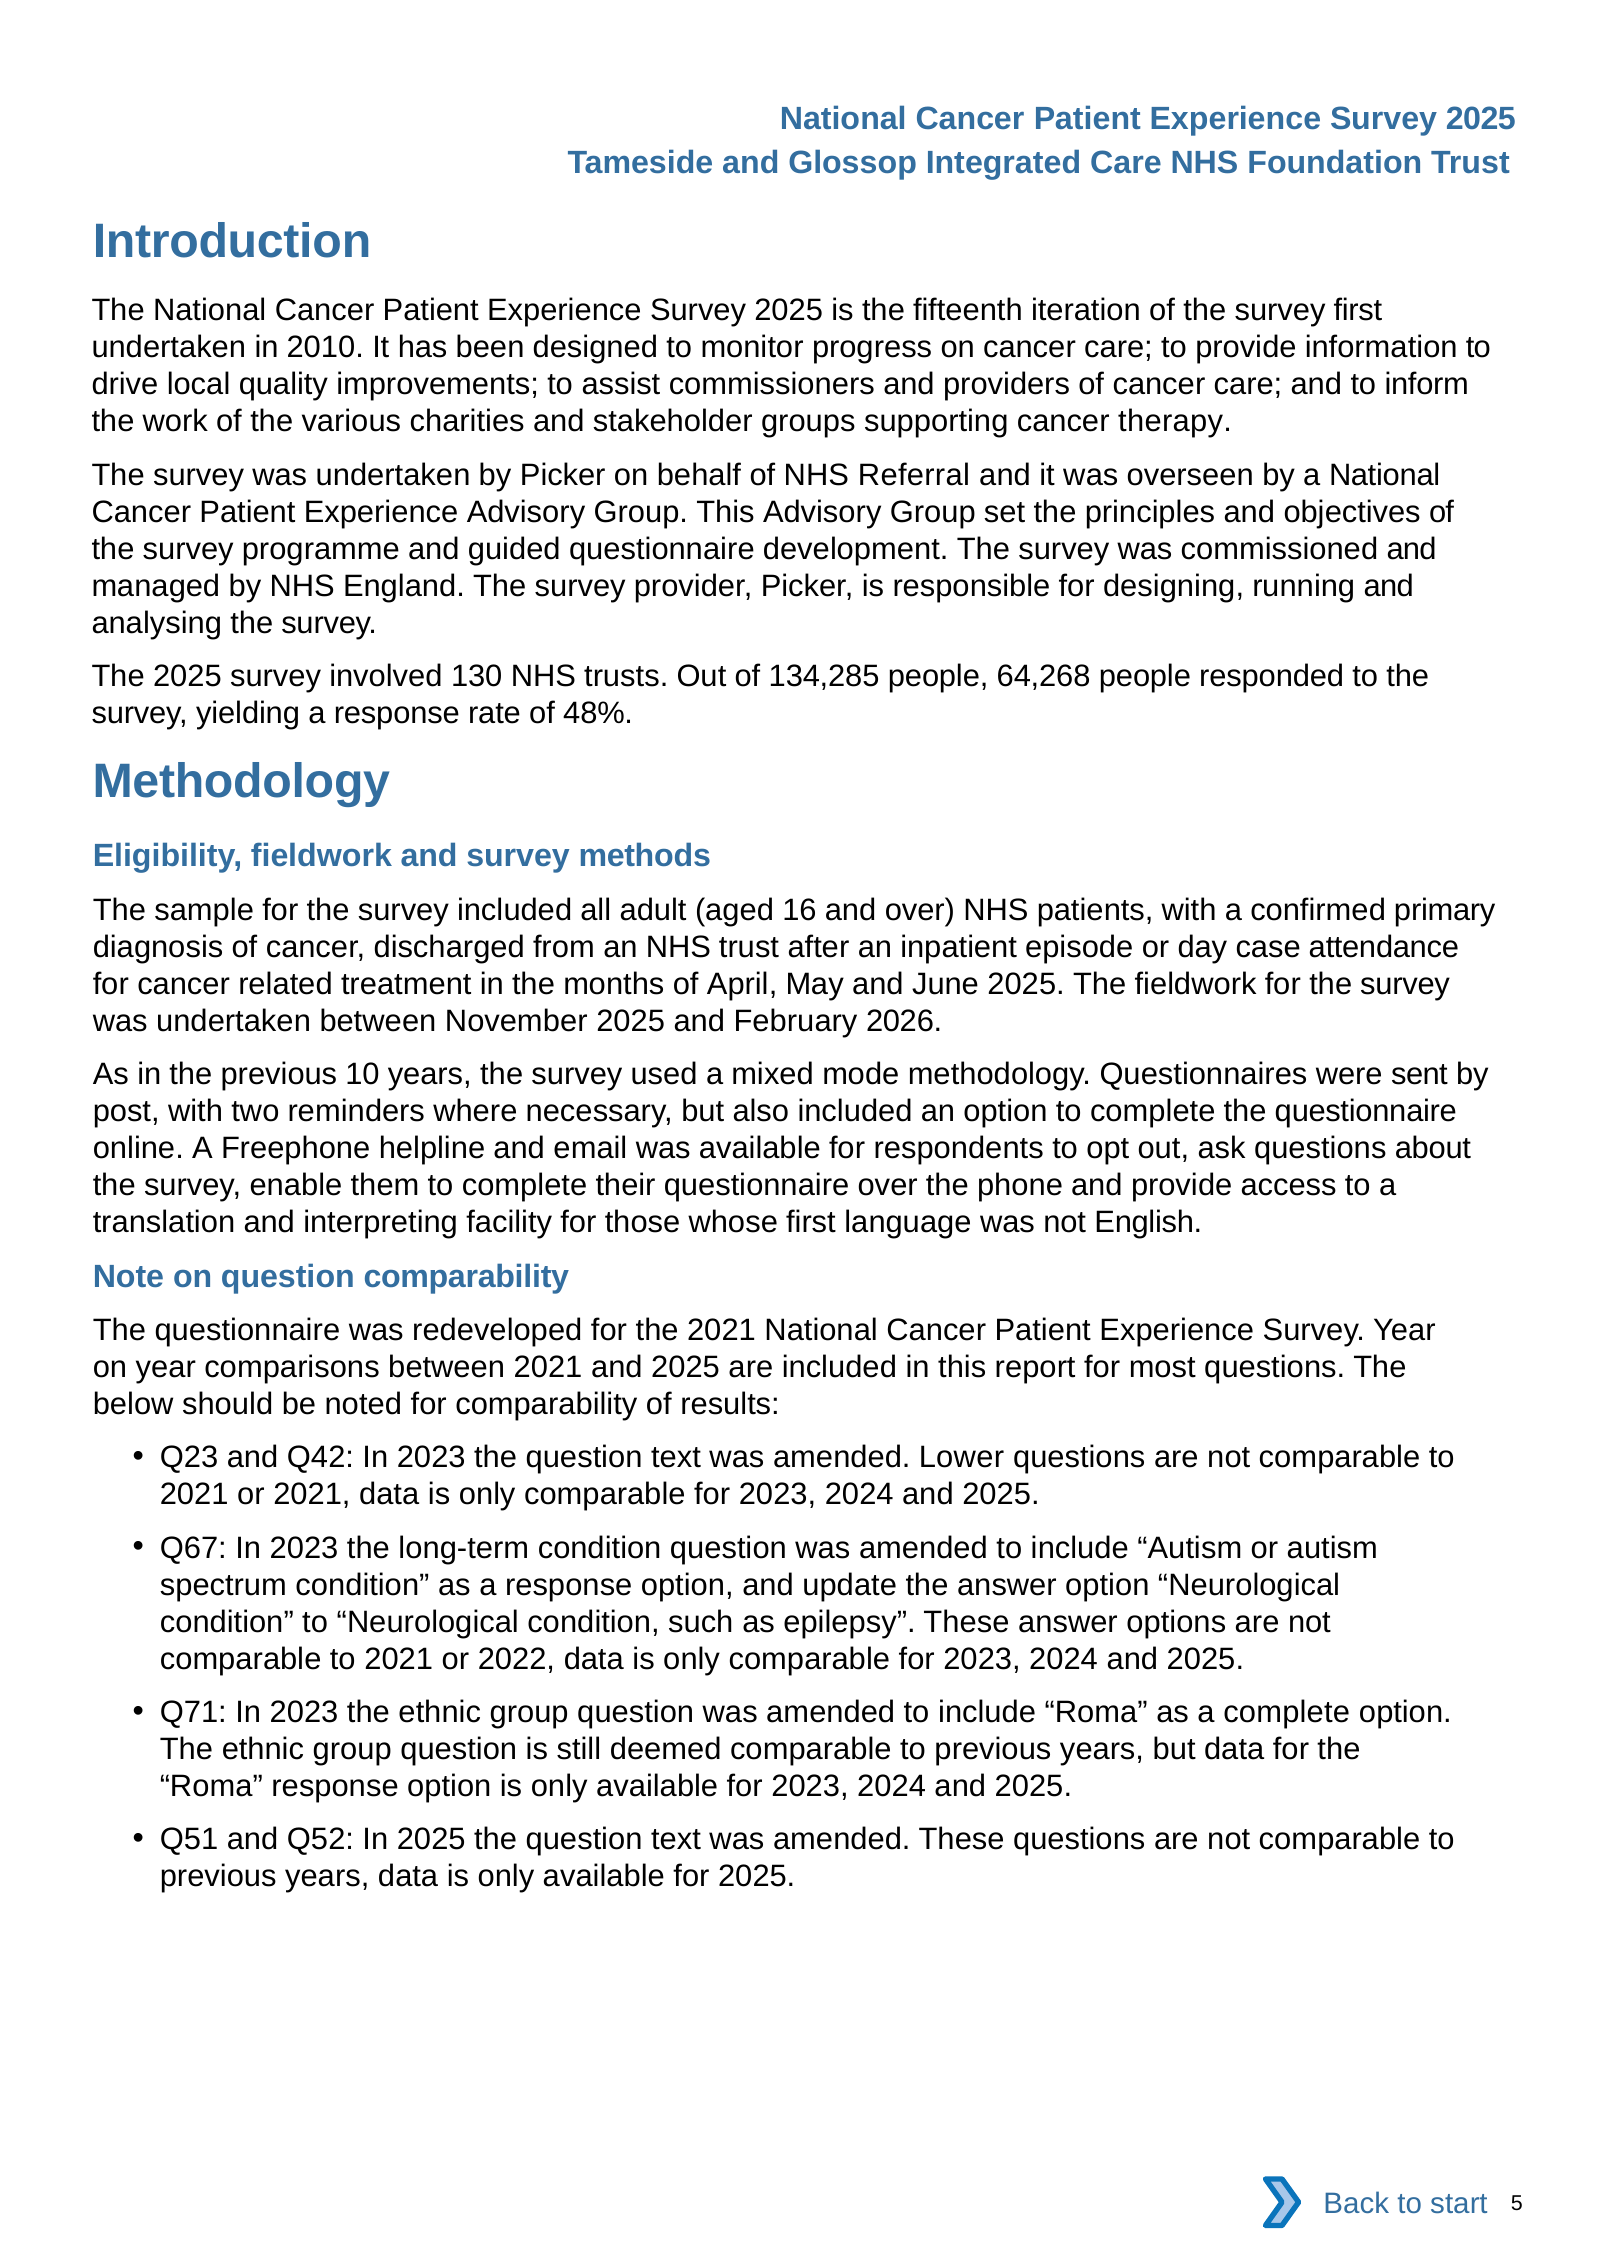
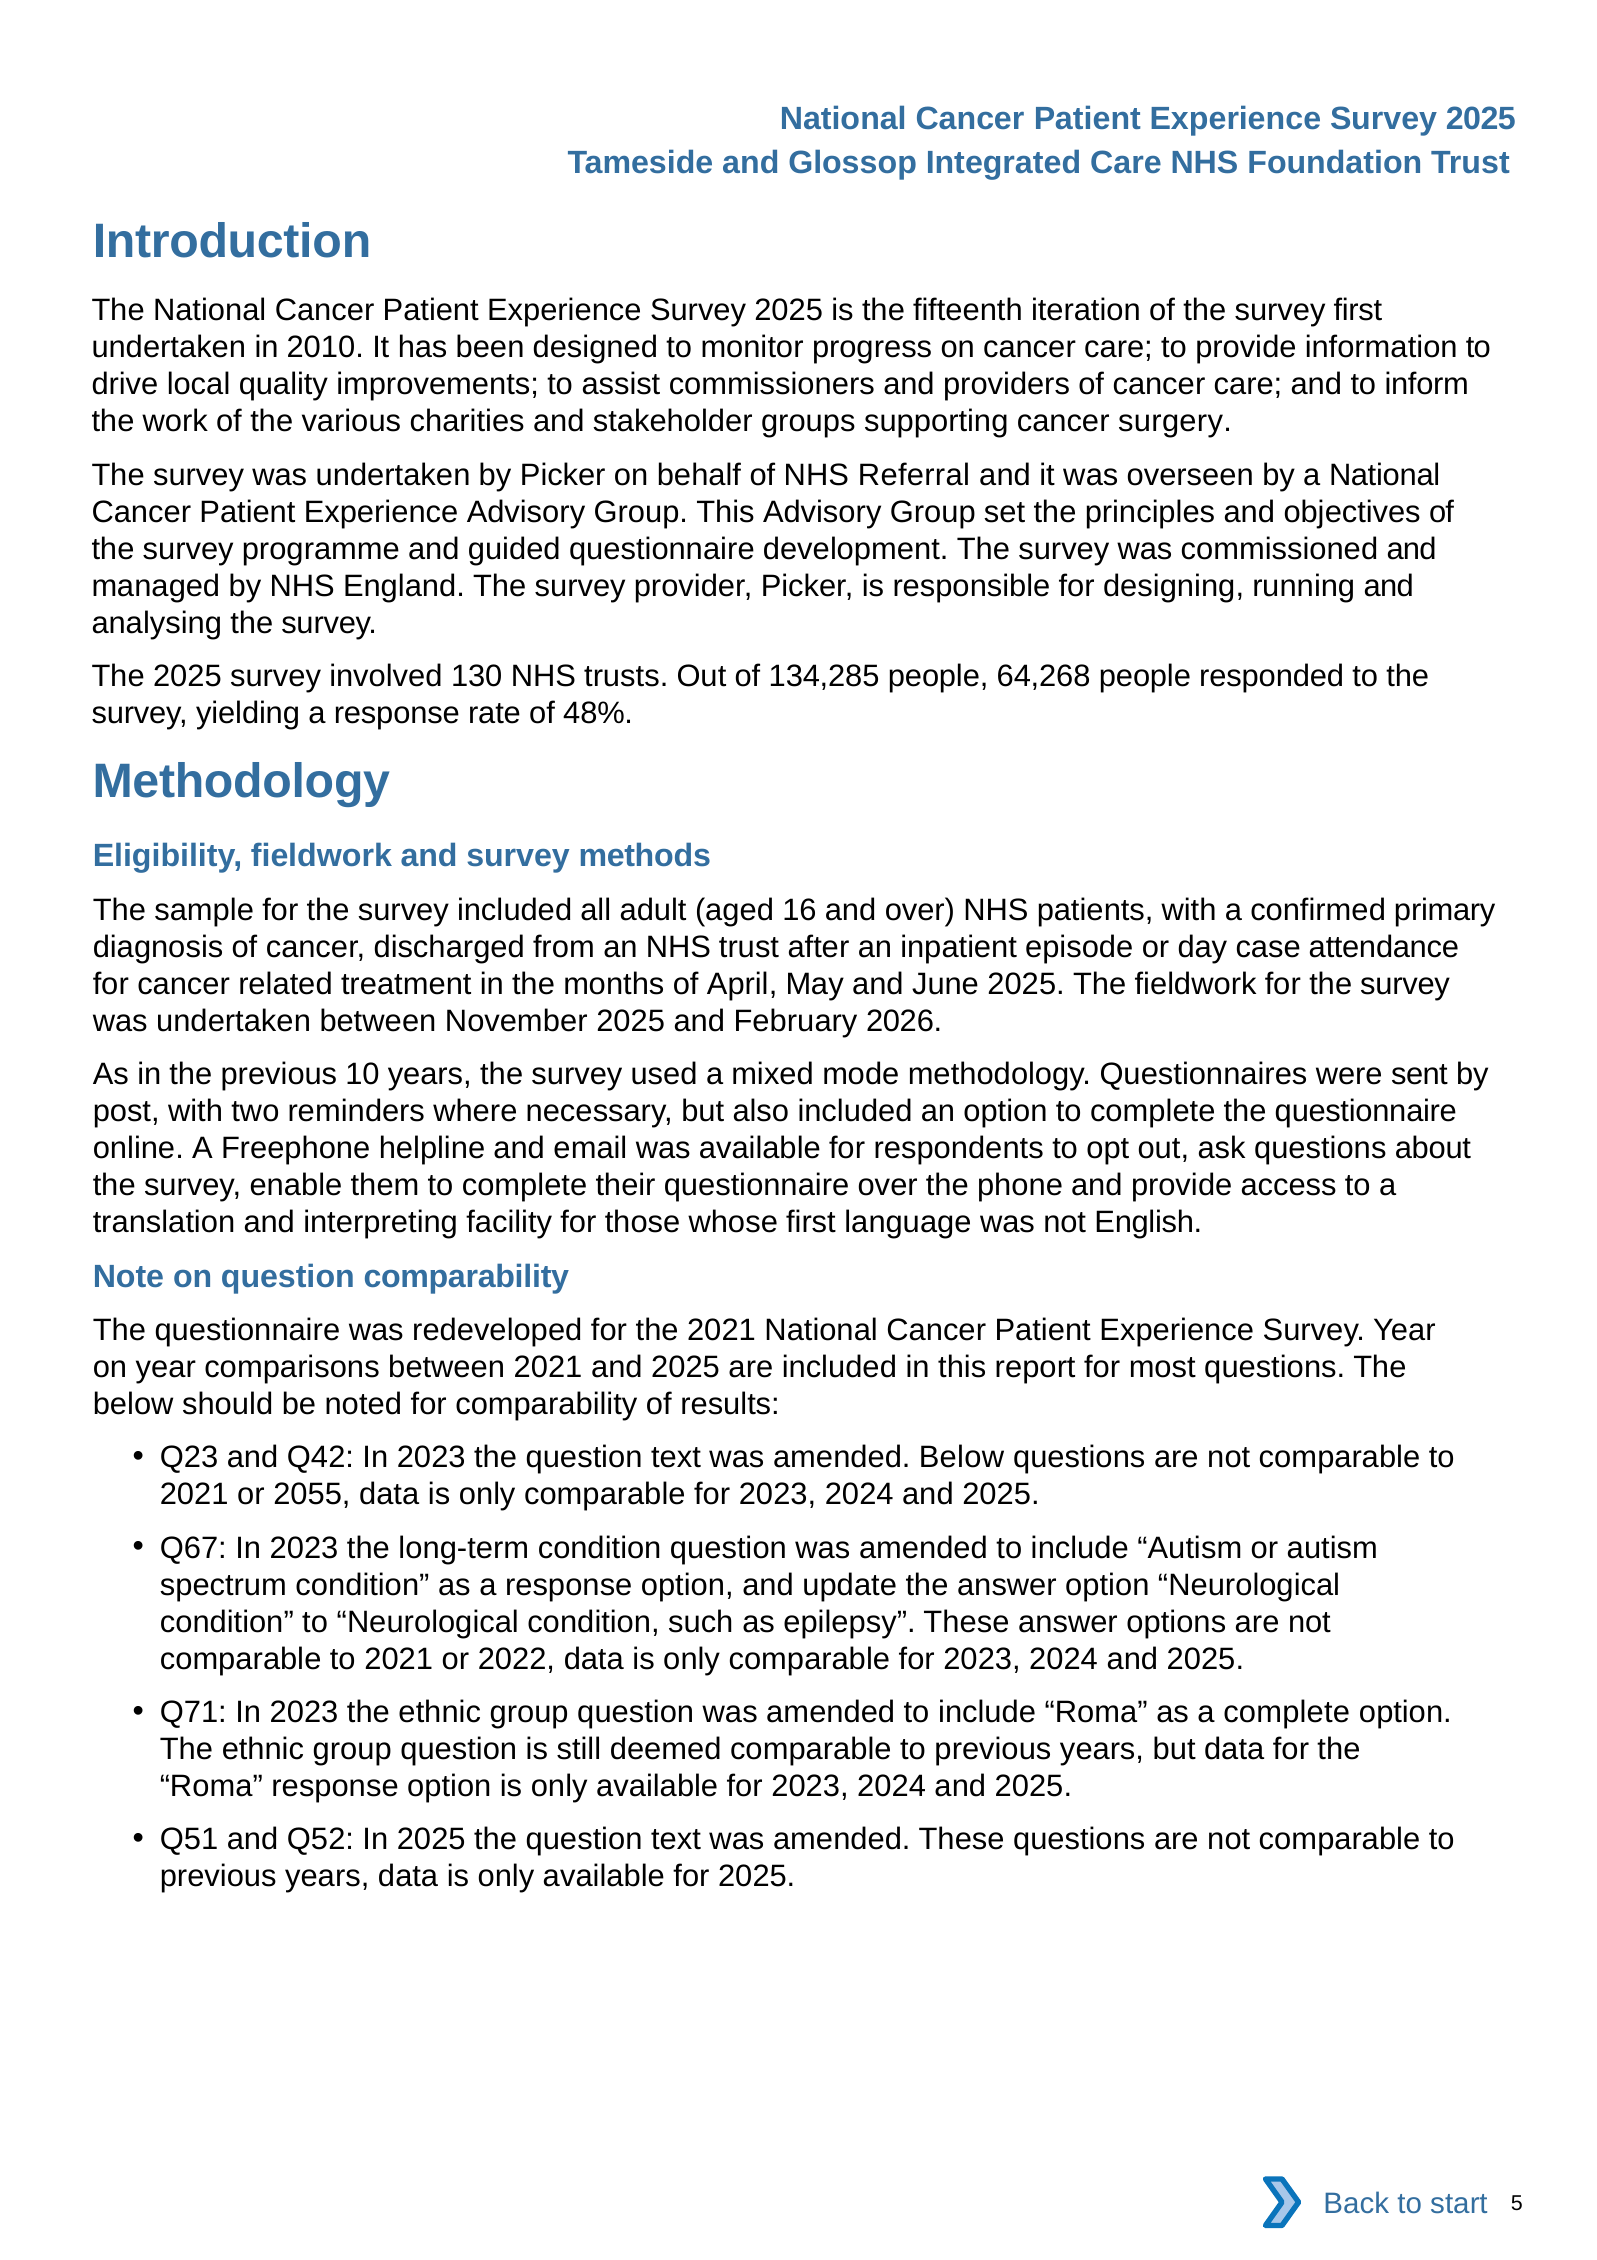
therapy: therapy -> surgery (1175, 422)
amended Lower: Lower -> Below (961, 1458)
or 2021: 2021 -> 2055 (312, 1495)
